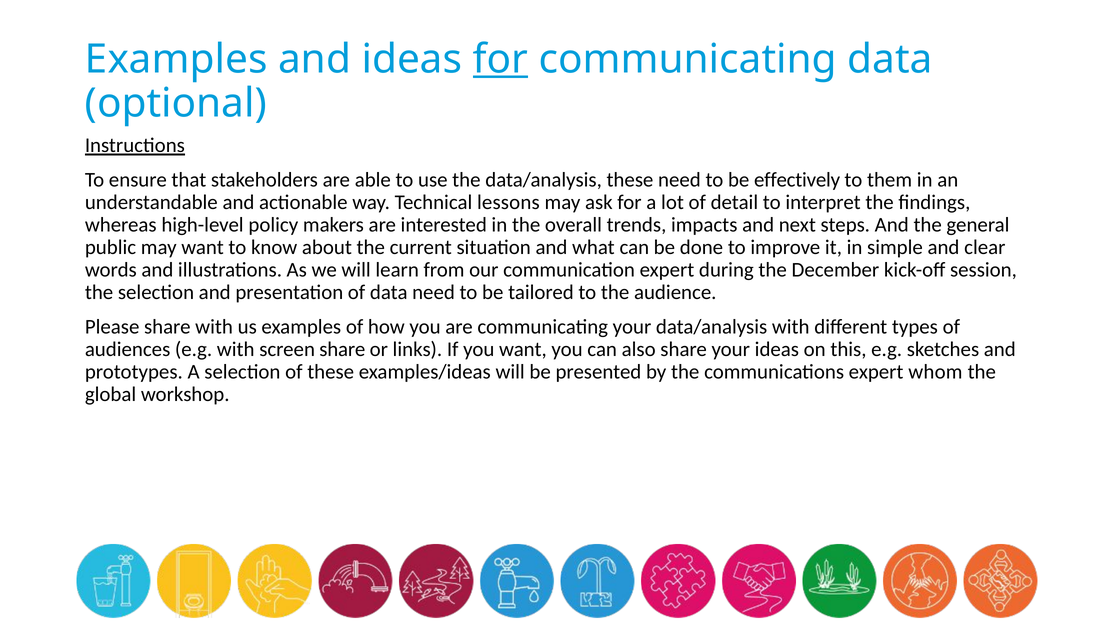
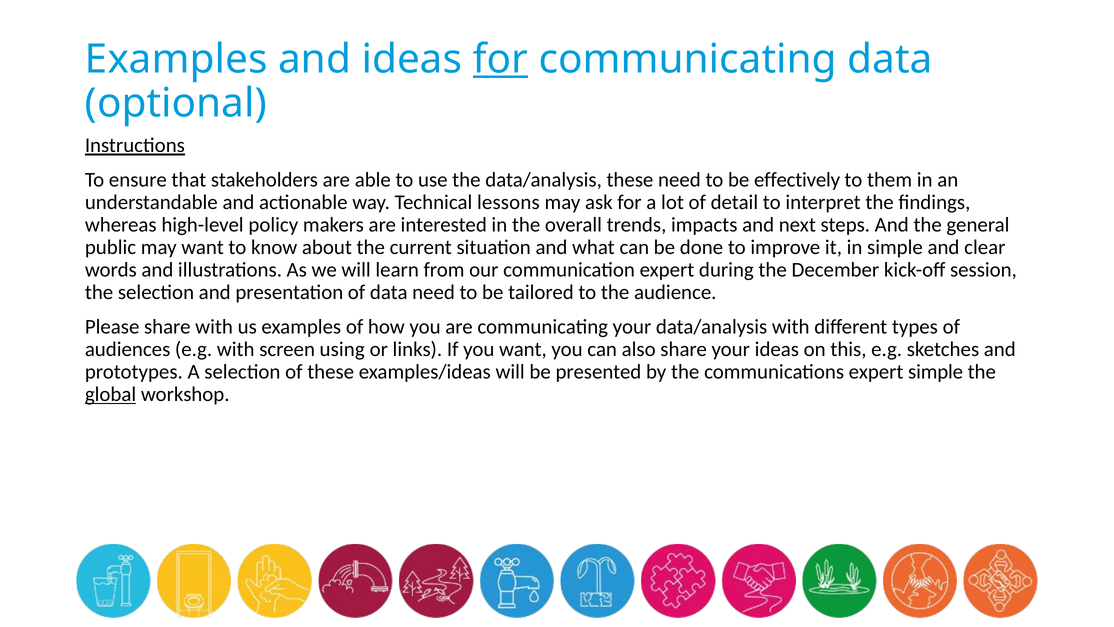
screen share: share -> using (342, 349)
expert whom: whom -> simple (936, 372)
global underline: none -> present (111, 394)
